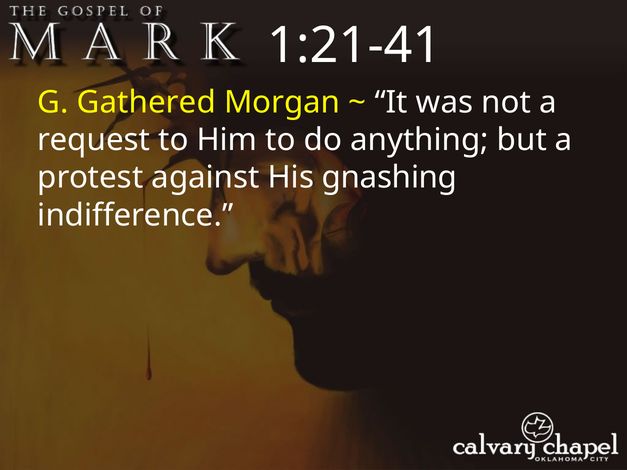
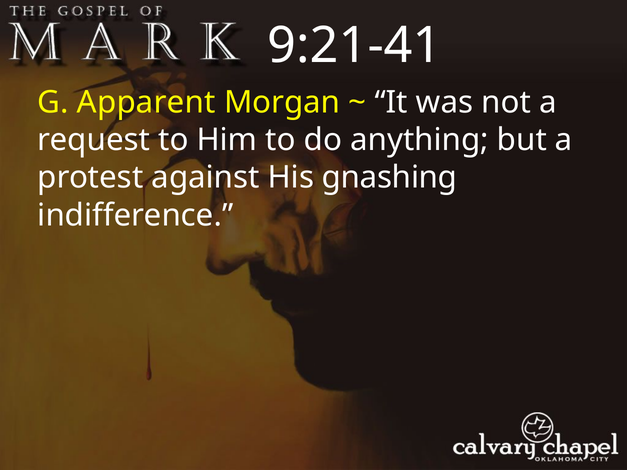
1:21-41: 1:21-41 -> 9:21-41 (354, 45)
Gathered: Gathered -> Apparent (146, 102)
